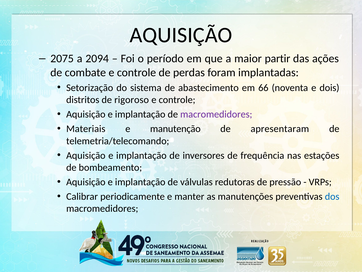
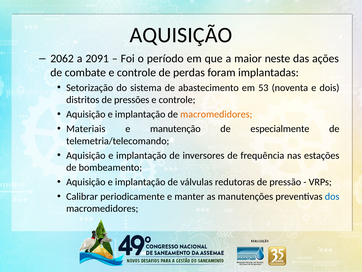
2075: 2075 -> 2062 (62, 58)
2094: 2094 -> 2091 (97, 58)
partir: partir -> neste (277, 58)
66: 66 -> 53 (263, 88)
rigoroso: rigoroso -> pressões (132, 100)
macromedidores colour: purple -> orange (216, 114)
apresentaram: apresentaram -> especialmente (280, 129)
